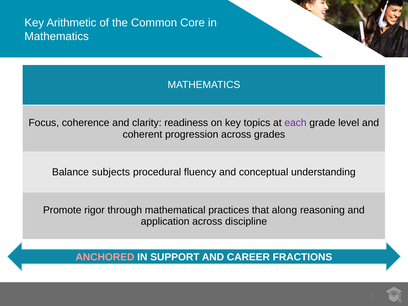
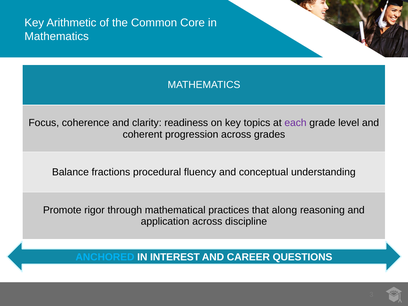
subjects: subjects -> fractions (111, 172)
ANCHORED colour: pink -> light blue (105, 257)
SUPPORT: SUPPORT -> INTEREST (175, 257)
FRACTIONS: FRACTIONS -> QUESTIONS (303, 257)
